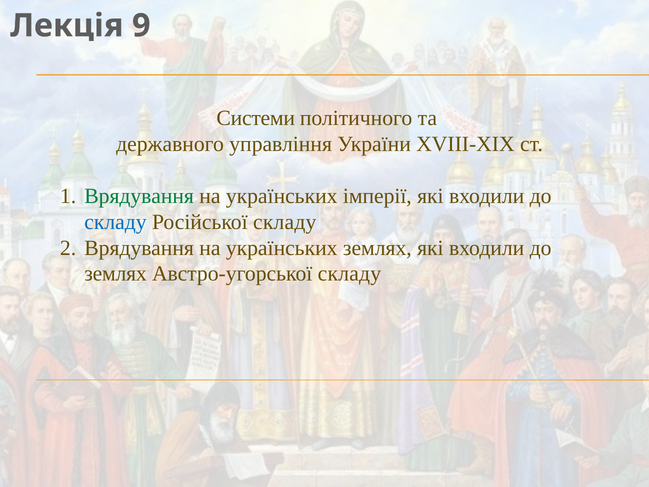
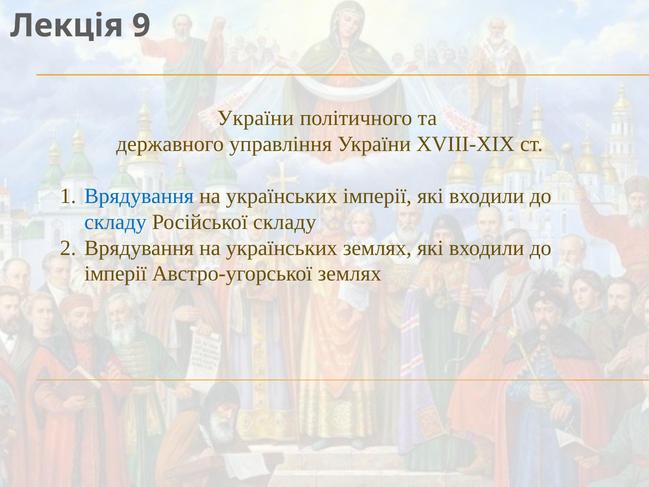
Системи: Системи -> України (256, 118)
Врядування colour: green -> blue (139, 196)
землях: землях -> імперії (116, 274)
Австро-угорської складу: складу -> землях (350, 274)
